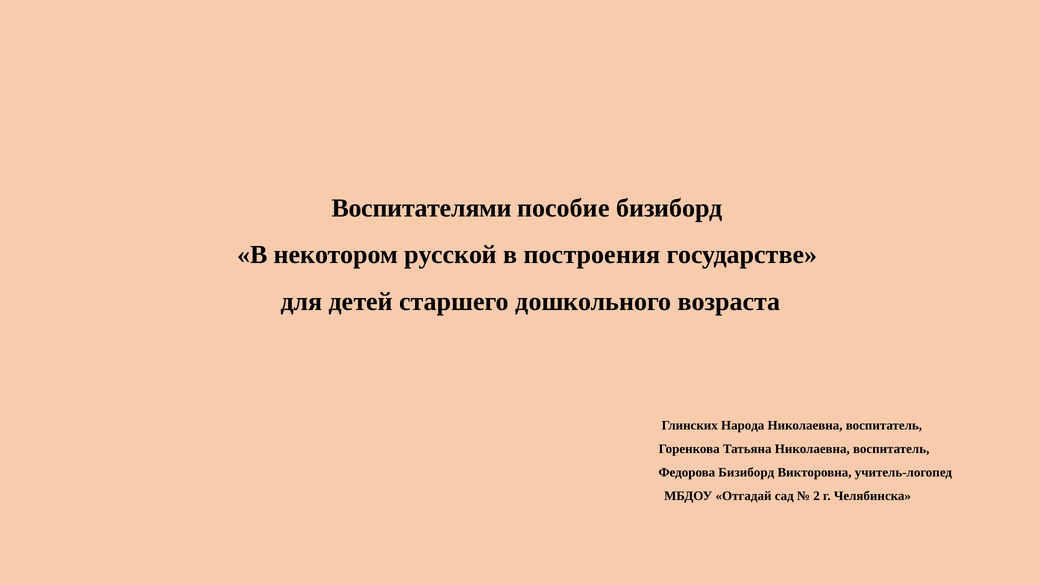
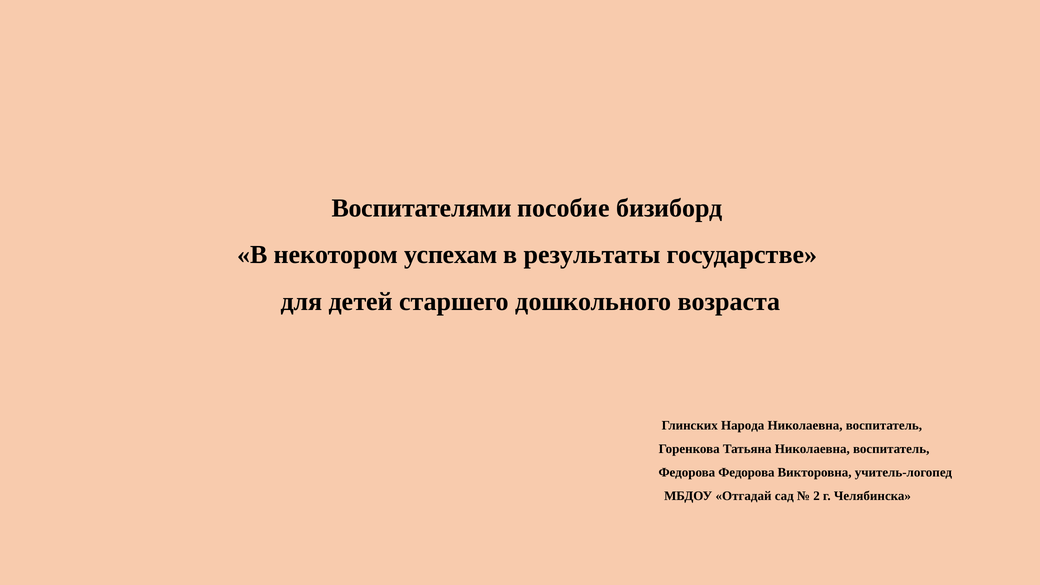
русской: русской -> успехам (451, 255)
построения: построения -> результаты (592, 255)
Федорова Бизиборд: Бизиборд -> Федорова (746, 472)
